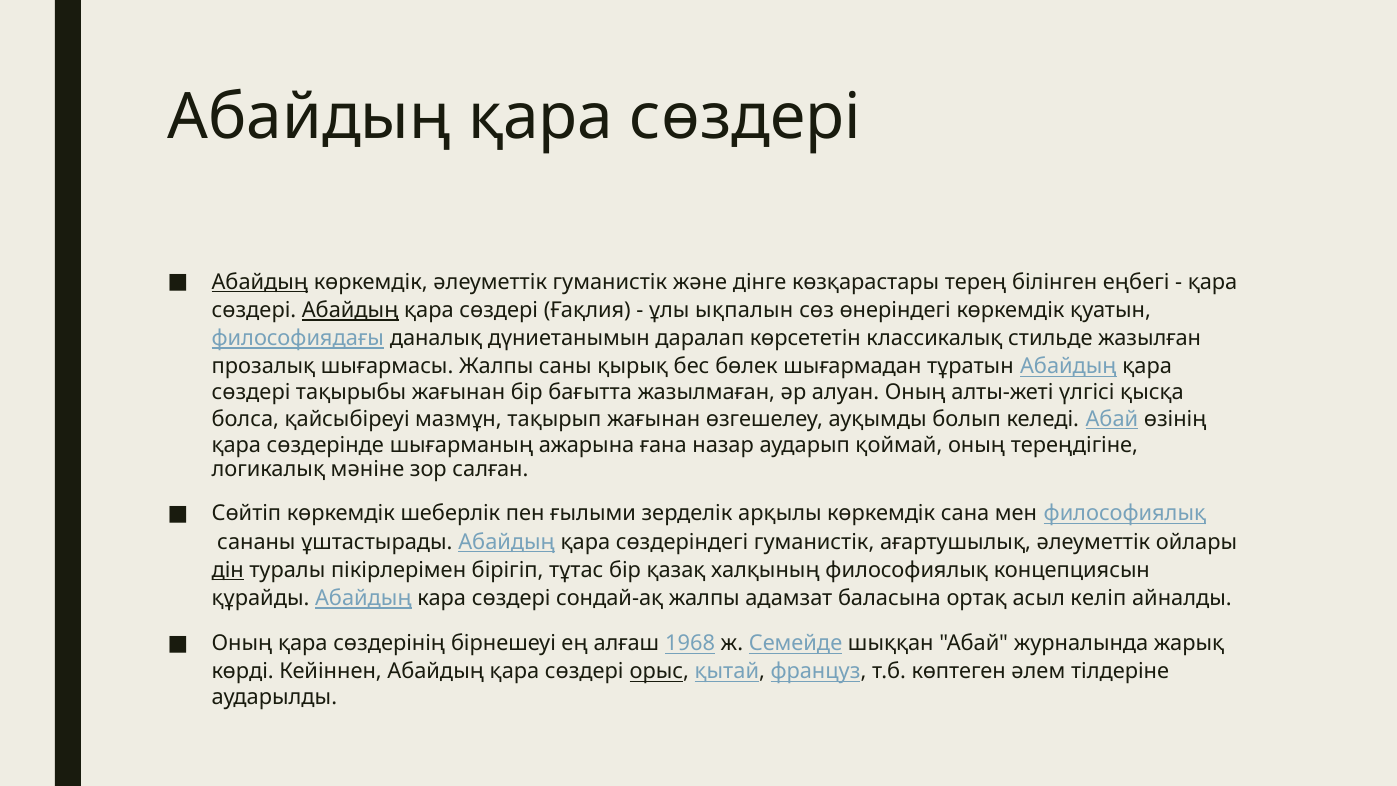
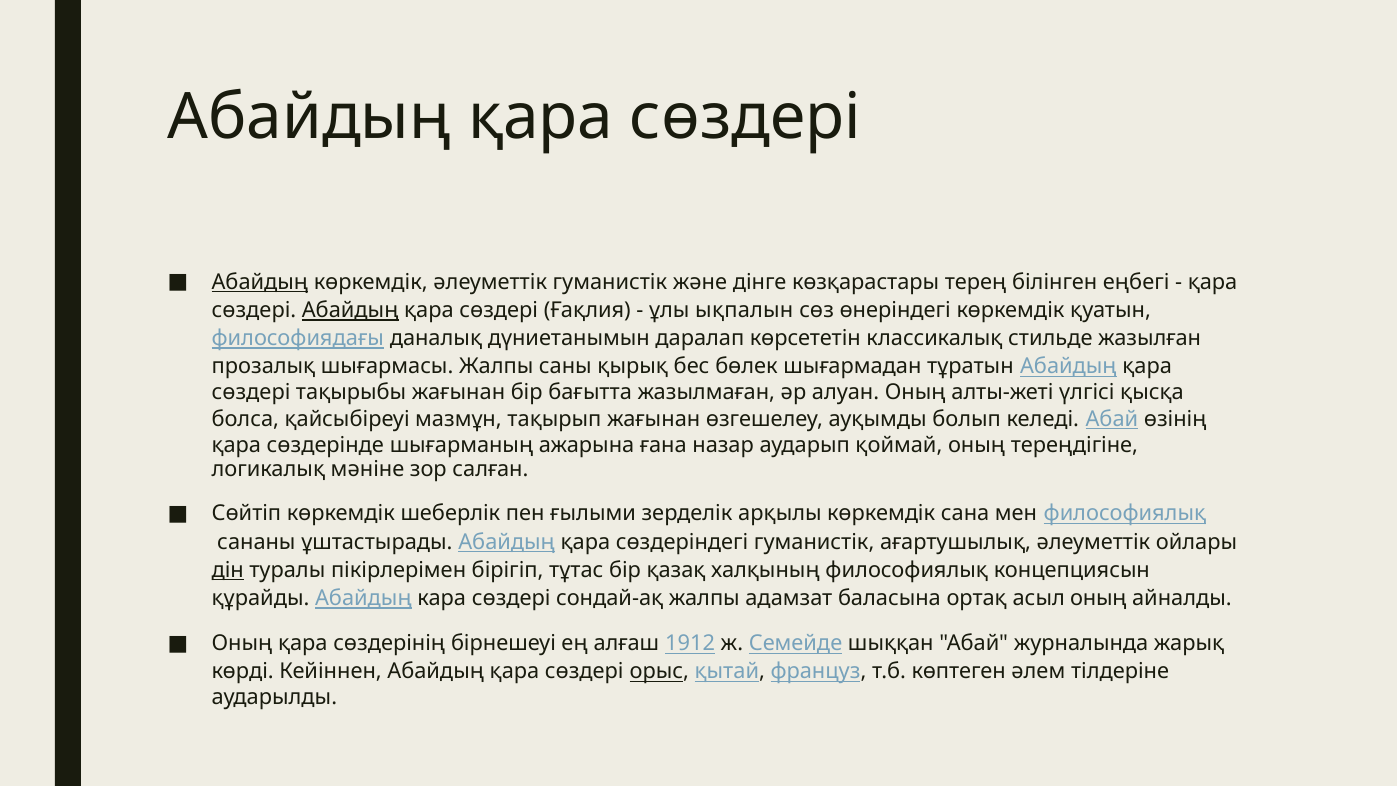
асыл келіп: келіп -> оның (1099, 598)
1968: 1968 -> 1912 (690, 643)
